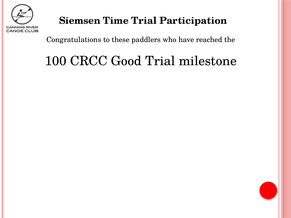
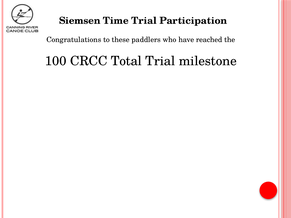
Good: Good -> Total (126, 61)
